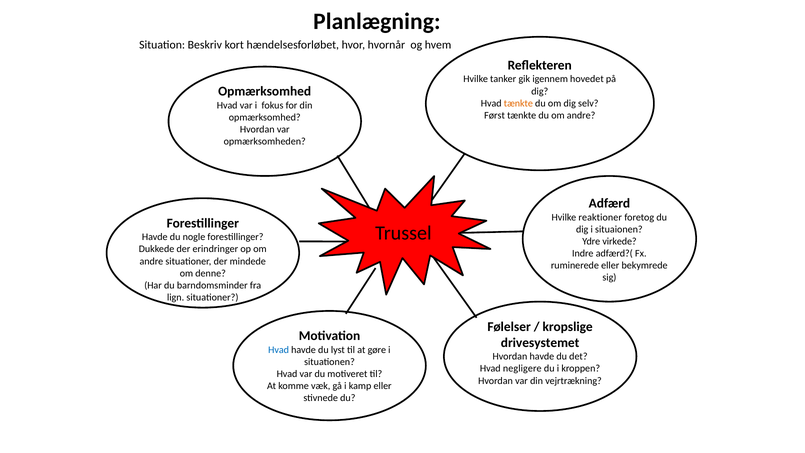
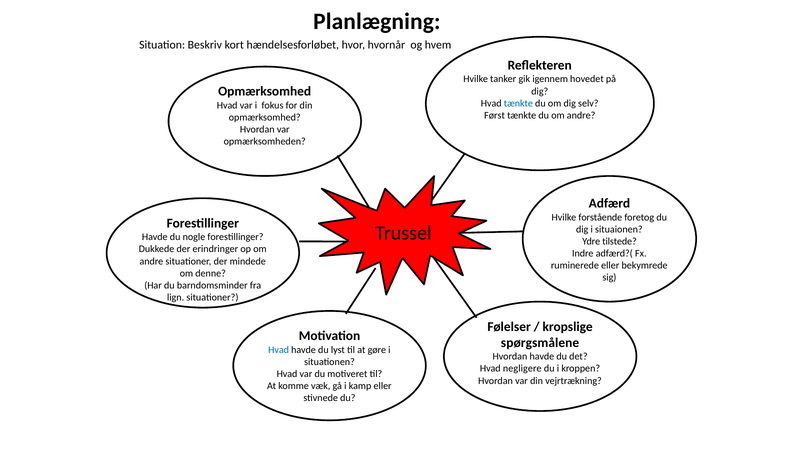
tænkte colour: orange -> blue (518, 103)
reaktioner: reaktioner -> forstående (600, 217)
virkede: virkede -> tilstede (619, 241)
drivesystemet: drivesystemet -> spørgsmålene (540, 343)
